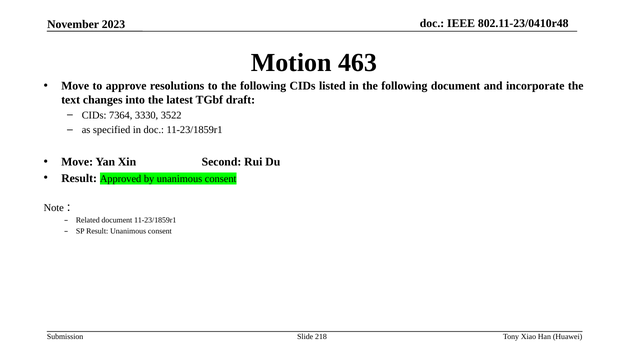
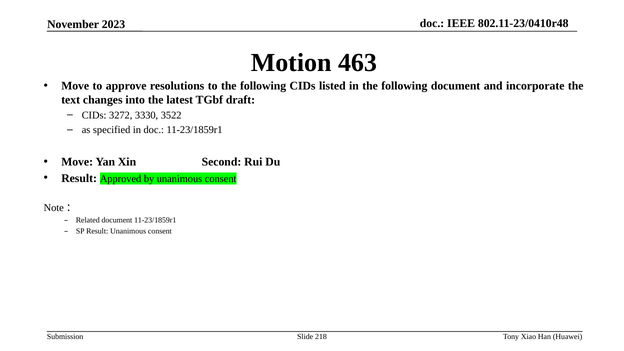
7364: 7364 -> 3272 (121, 115)
